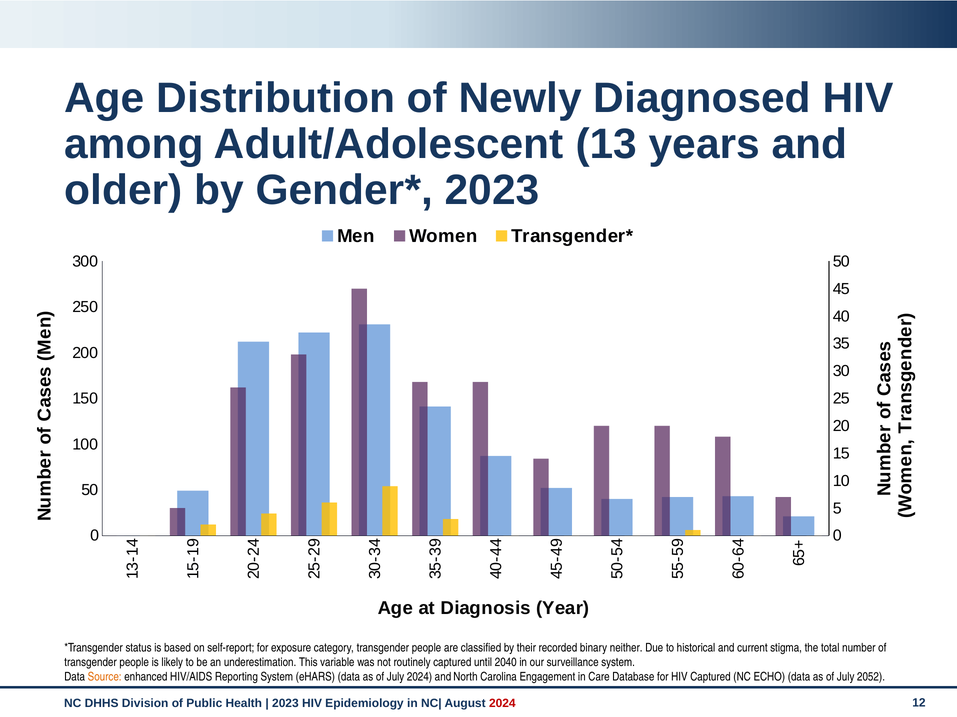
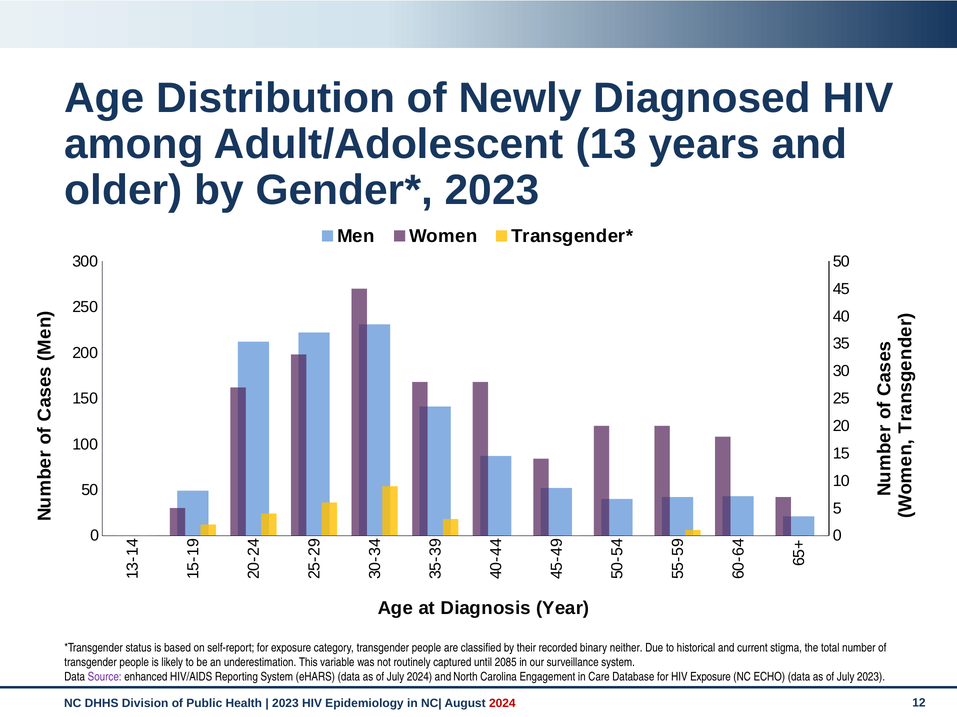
2040: 2040 -> 2085 (506, 663)
Source colour: orange -> purple (105, 677)
HIV Captured: Captured -> Exposure (711, 677)
July 2052: 2052 -> 2023 (871, 677)
